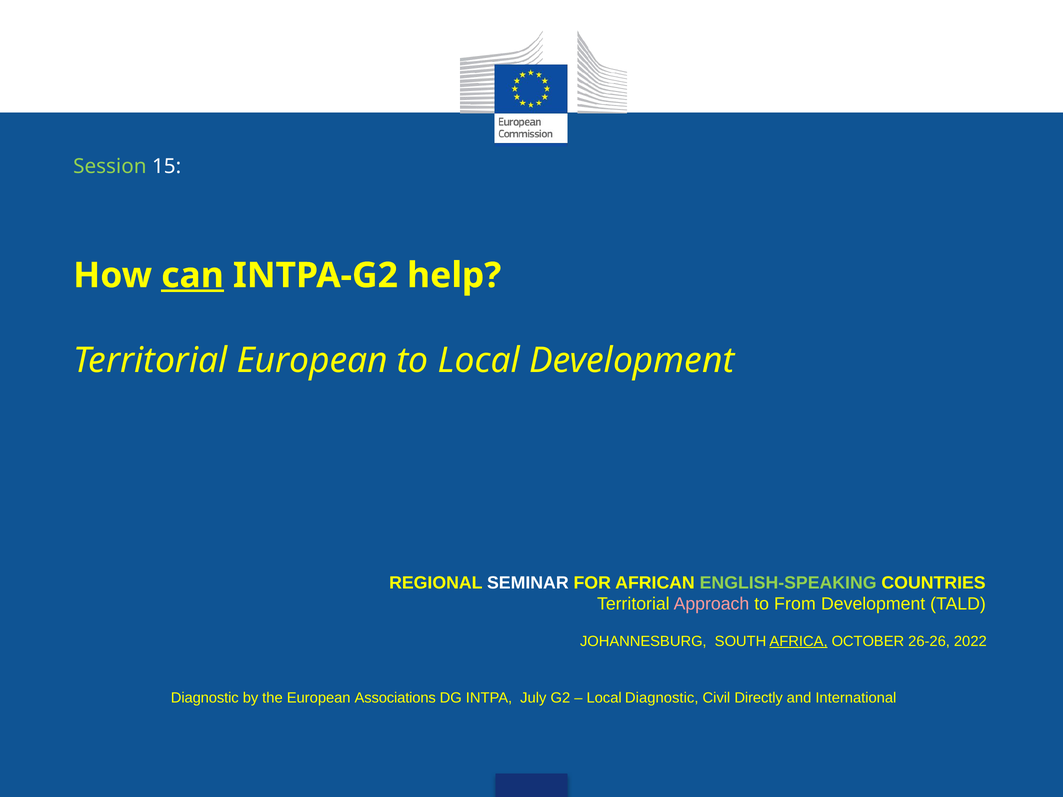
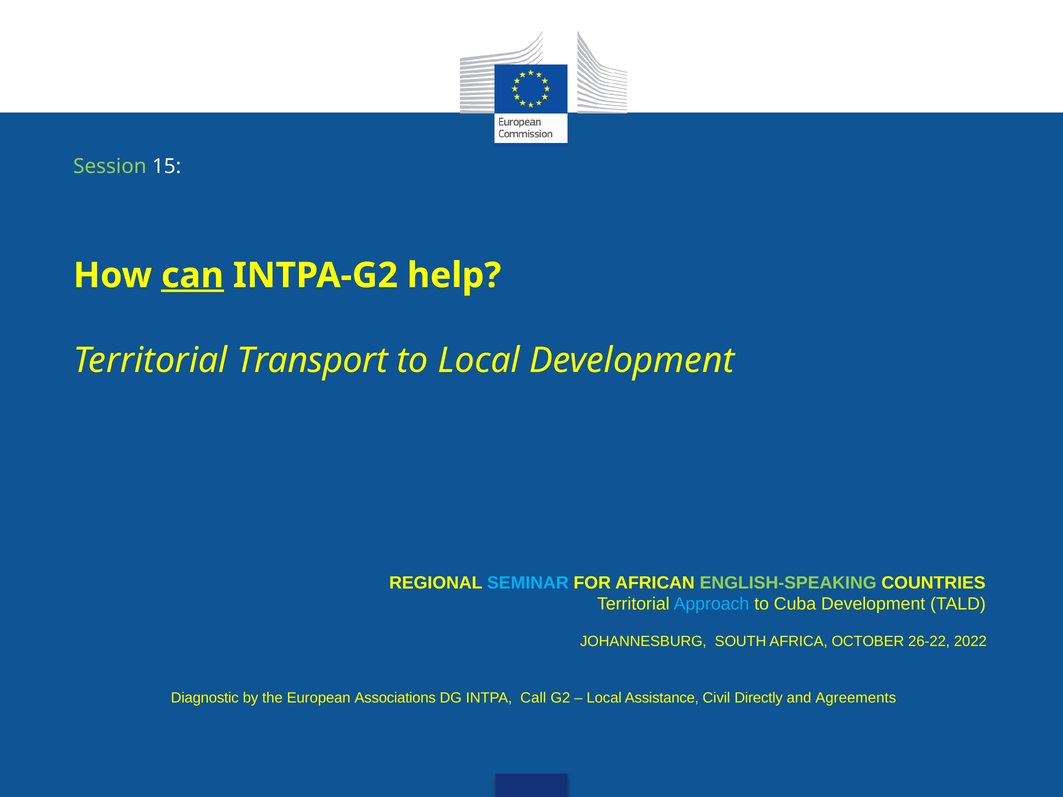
Territorial European: European -> Transport (312, 361)
SEMINAR colour: white -> light blue (528, 583)
Approach colour: pink -> light blue (711, 604)
From: From -> Cuba (795, 604)
AFRICA underline: present -> none (799, 641)
26-26: 26-26 -> 26-22 (929, 641)
July: July -> Call (533, 698)
Local Diagnostic: Diagnostic -> Assistance (662, 698)
International: International -> Agreements (856, 698)
